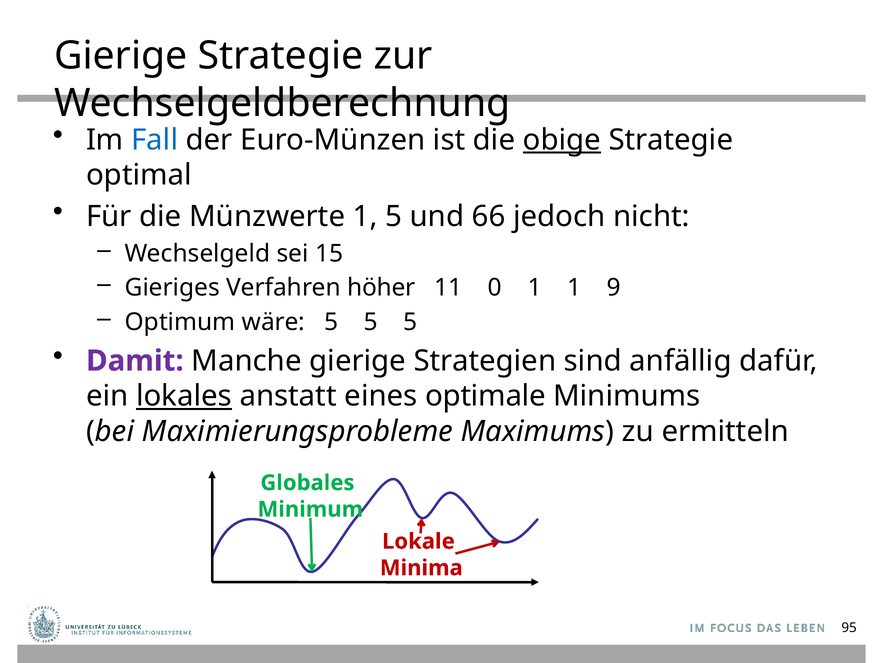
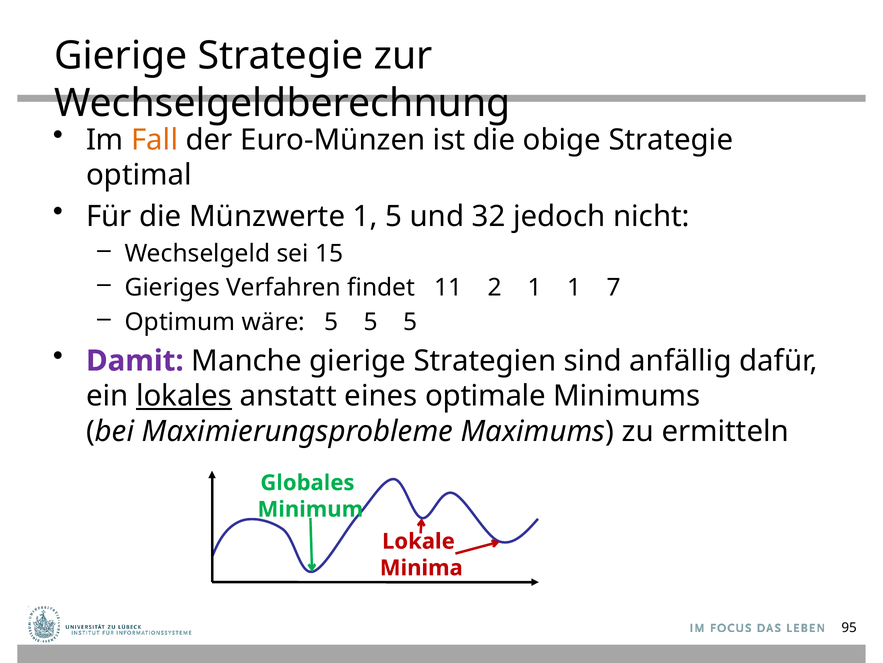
Fall colour: blue -> orange (155, 140)
obige underline: present -> none (562, 140)
66: 66 -> 32 (489, 216)
höher: höher -> findet (381, 288)
0: 0 -> 2 (495, 288)
9: 9 -> 7 (614, 288)
